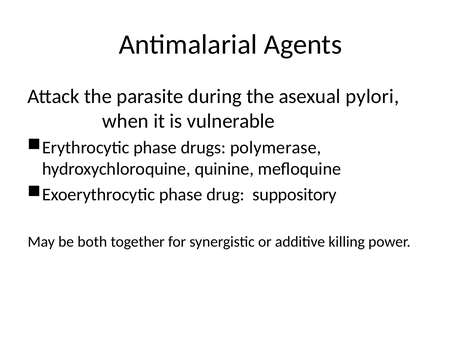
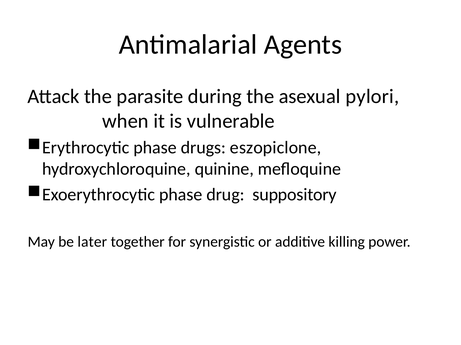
polymerase: polymerase -> eszopiclone (276, 148)
both: both -> later (92, 242)
